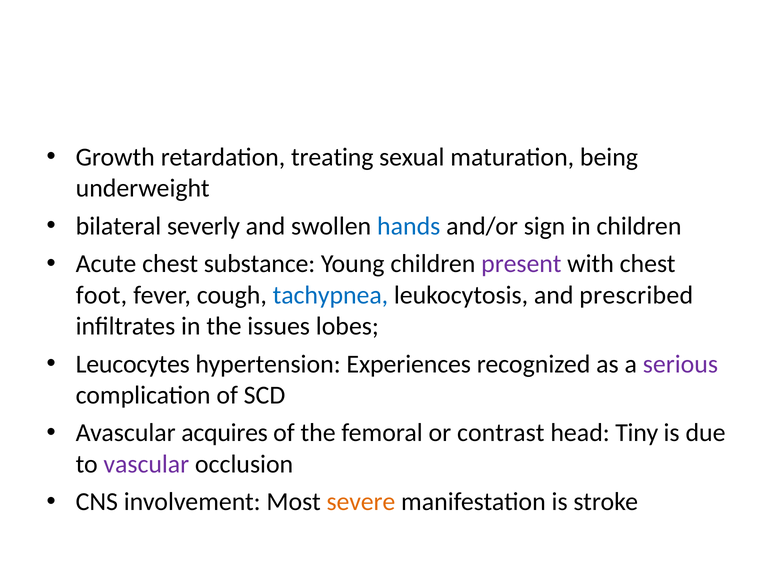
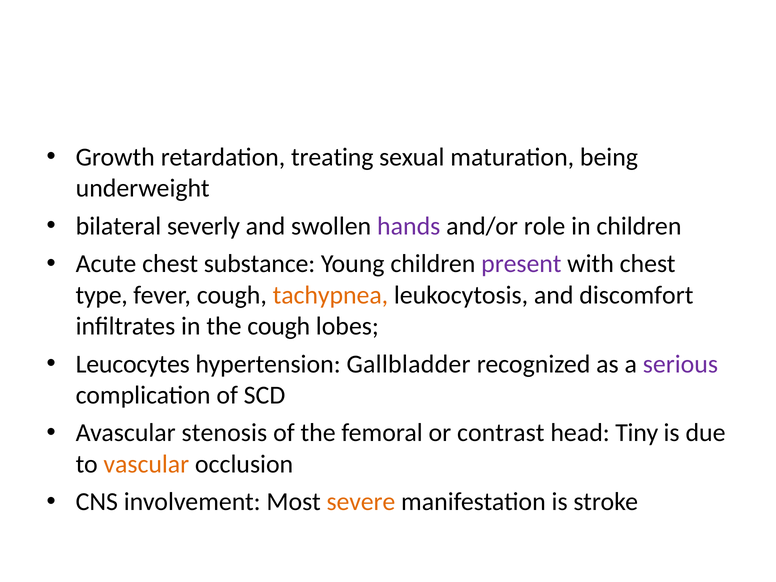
hands colour: blue -> purple (409, 226)
sign: sign -> role (545, 226)
foot: foot -> type (102, 295)
tachypnea colour: blue -> orange (330, 295)
prescribed: prescribed -> discomfort (636, 295)
the issues: issues -> cough (279, 326)
Experiences: Experiences -> Gallbladder (409, 364)
acquires: acquires -> stenosis (224, 433)
vascular colour: purple -> orange (146, 464)
